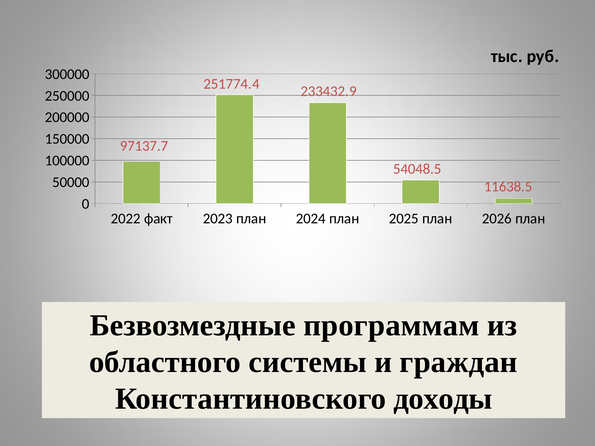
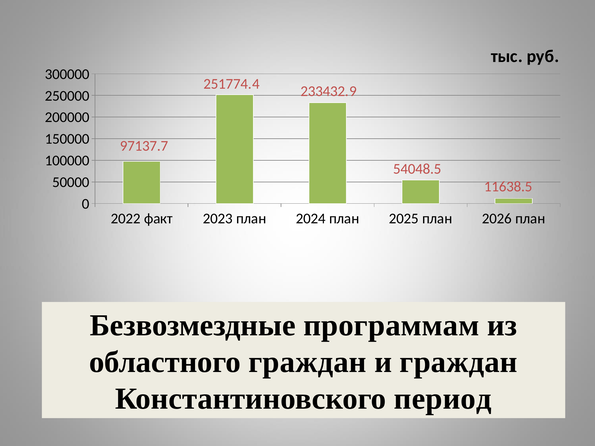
областного системы: системы -> граждан (308, 362)
доходы: доходы -> период (443, 399)
